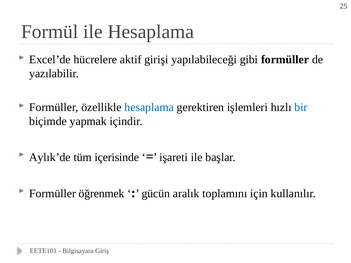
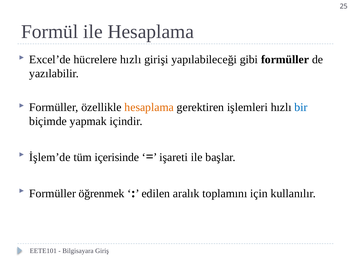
hücrelere aktif: aktif -> hızlı (131, 59)
hesaplama colour: blue -> orange (149, 107)
Aylık’de: Aylık’de -> İşlem’de (50, 157)
gücün: gücün -> edilen (156, 194)
